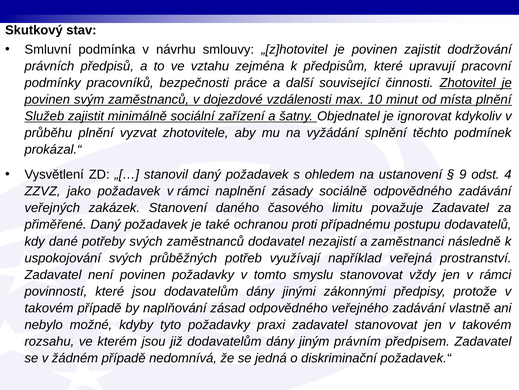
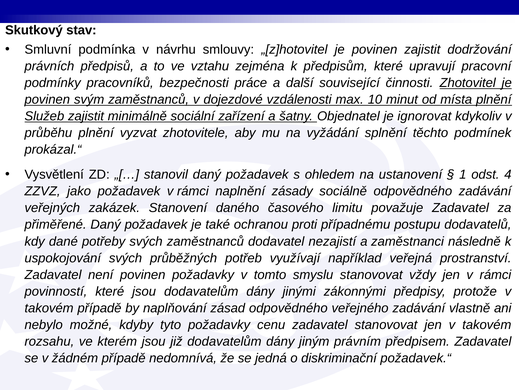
9: 9 -> 1 (463, 174)
praxi: praxi -> cenu (271, 324)
